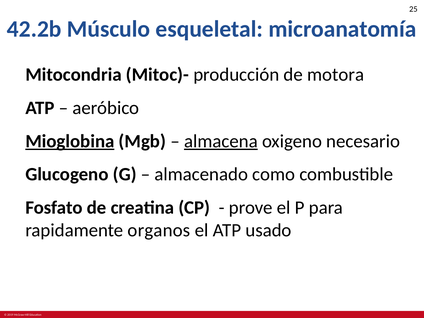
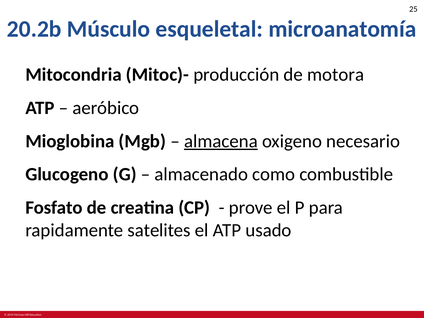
42.2b: 42.2b -> 20.2b (34, 29)
Mioglobina underline: present -> none (70, 141)
organos: organos -> satelites (159, 230)
